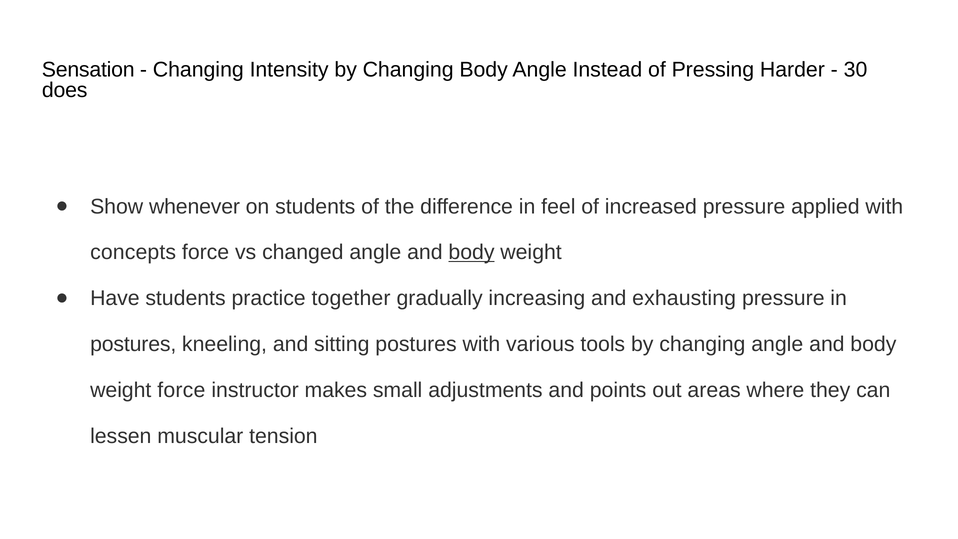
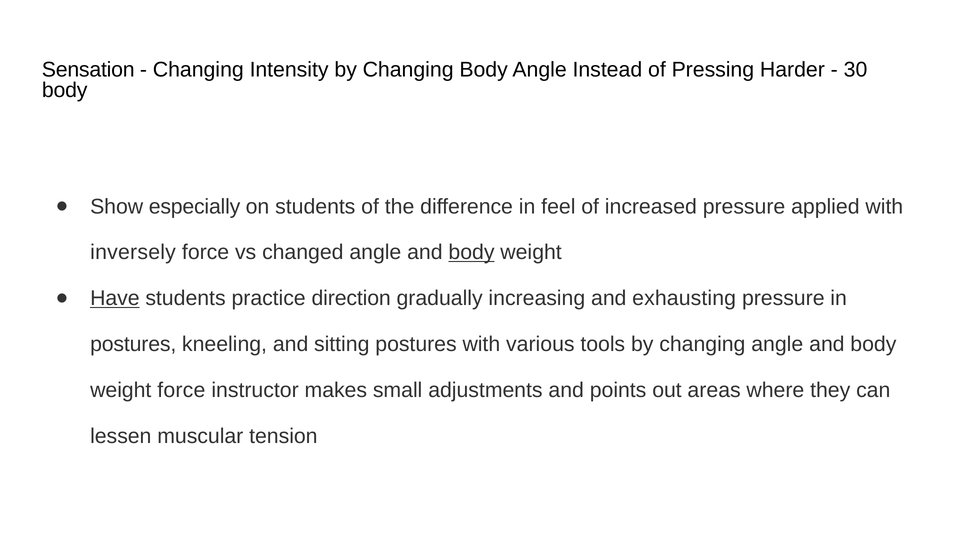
does: does -> body (65, 90)
whenever: whenever -> especially (195, 206)
concepts: concepts -> inversely (133, 252)
Have underline: none -> present (115, 298)
together: together -> direction (351, 298)
